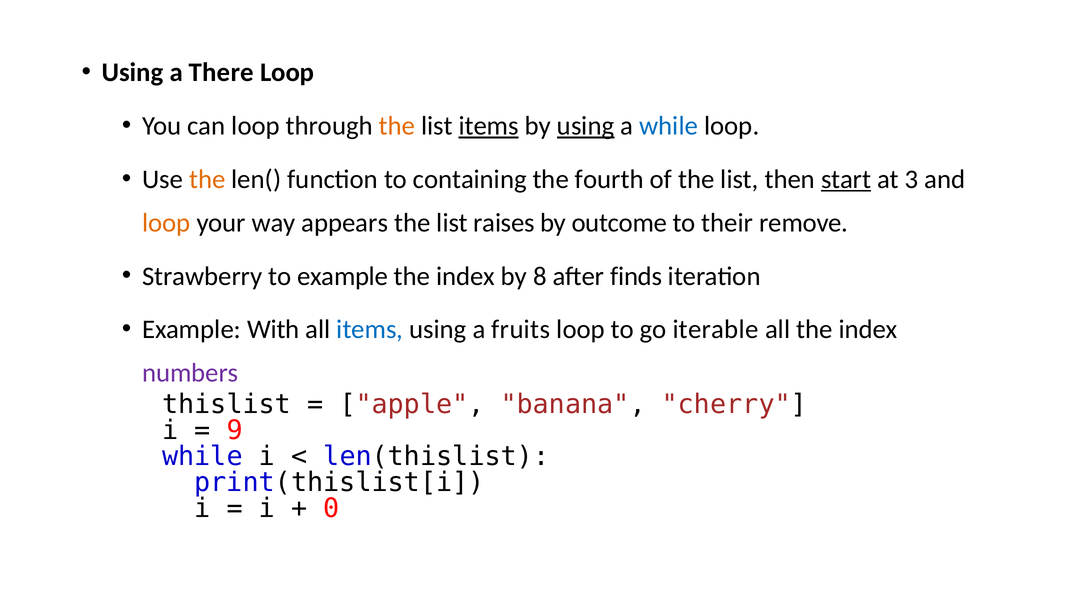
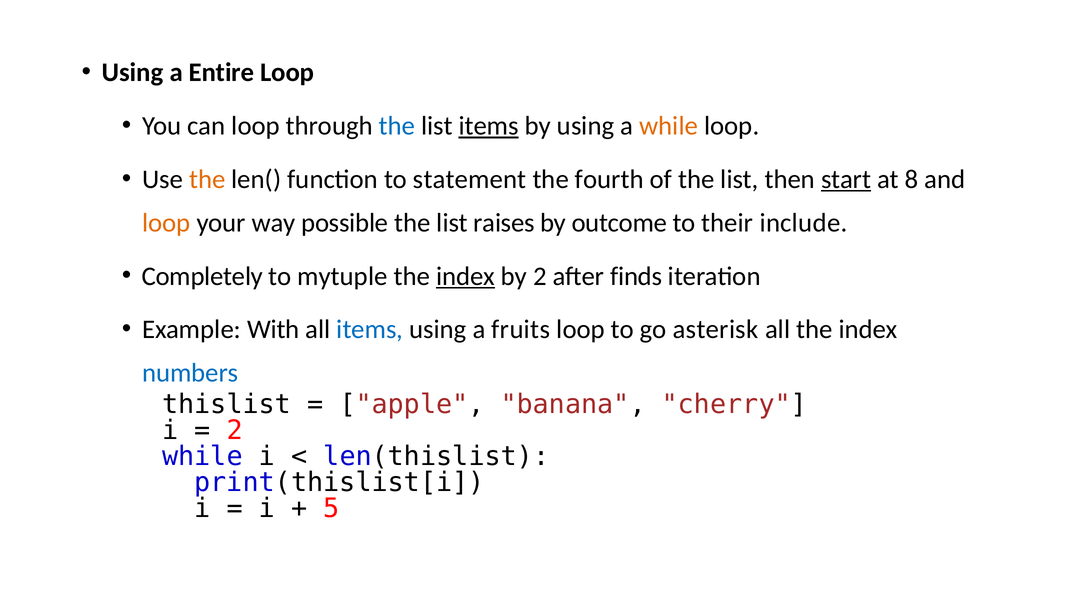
There: There -> Entire (222, 73)
the colour: orange -> blue (397, 126)
using underline: present -> none (586, 126)
while colour: blue -> orange (669, 126)
containing: containing -> statement (470, 179)
3: 3 -> 8 (911, 179)
appears: appears -> possible (345, 223)
remove: remove -> include (804, 223)
Strawberry: Strawberry -> Completely (202, 276)
to example: example -> mytuple (342, 276)
index underline: none -> present (466, 276)
by 8: 8 -> 2 (540, 276)
iterable: iterable -> asterisk (716, 330)
numbers colour: purple -> blue (190, 373)
9: 9 -> 2 (235, 430)
0: 0 -> 5 (332, 508)
